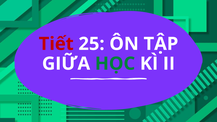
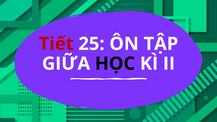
HỌC colour: green -> black (115, 64)
